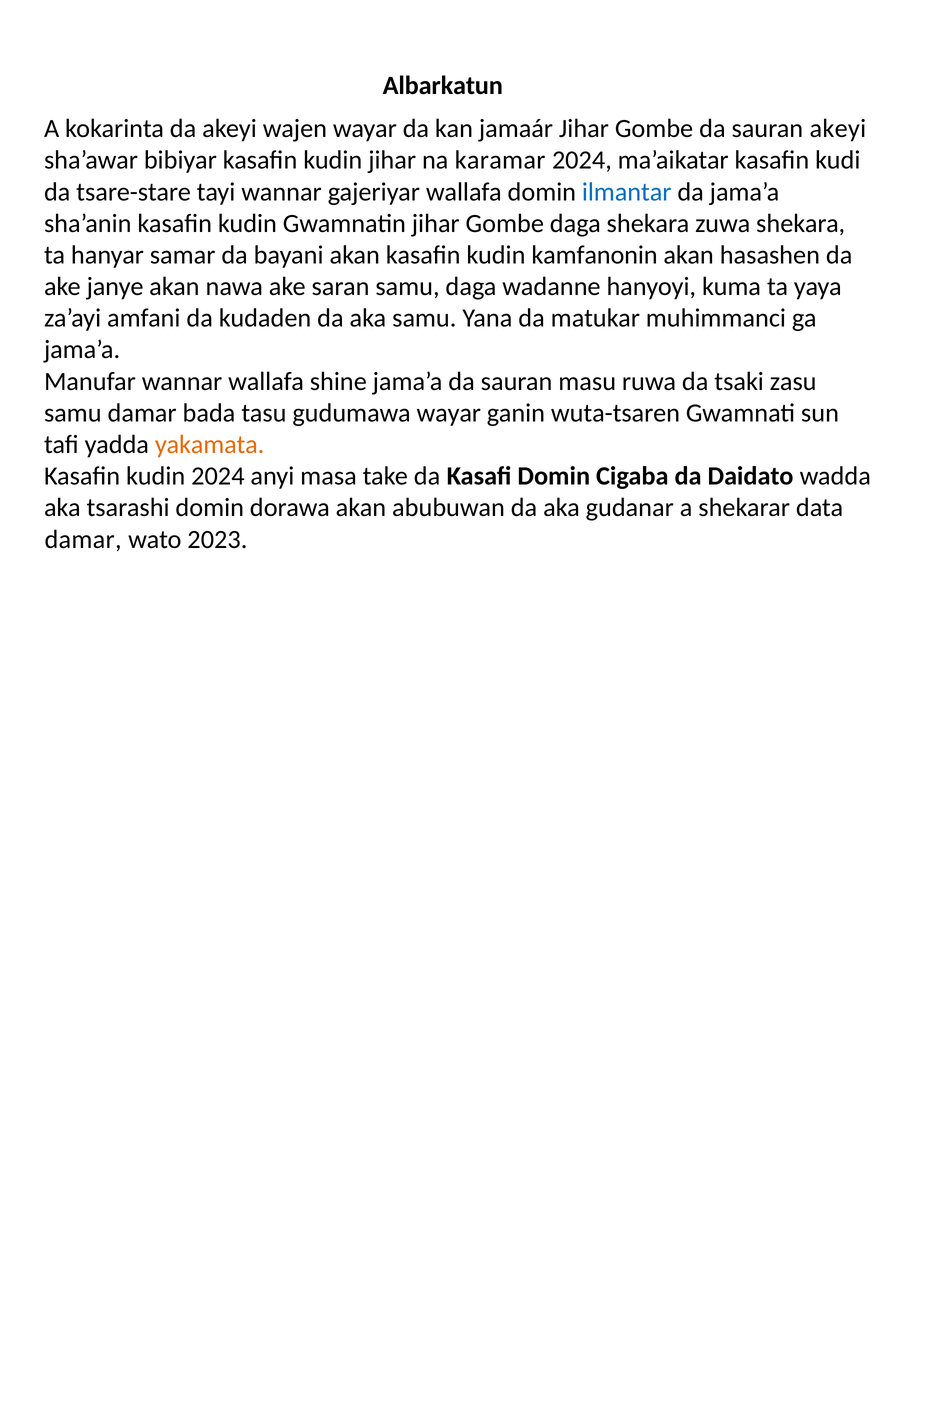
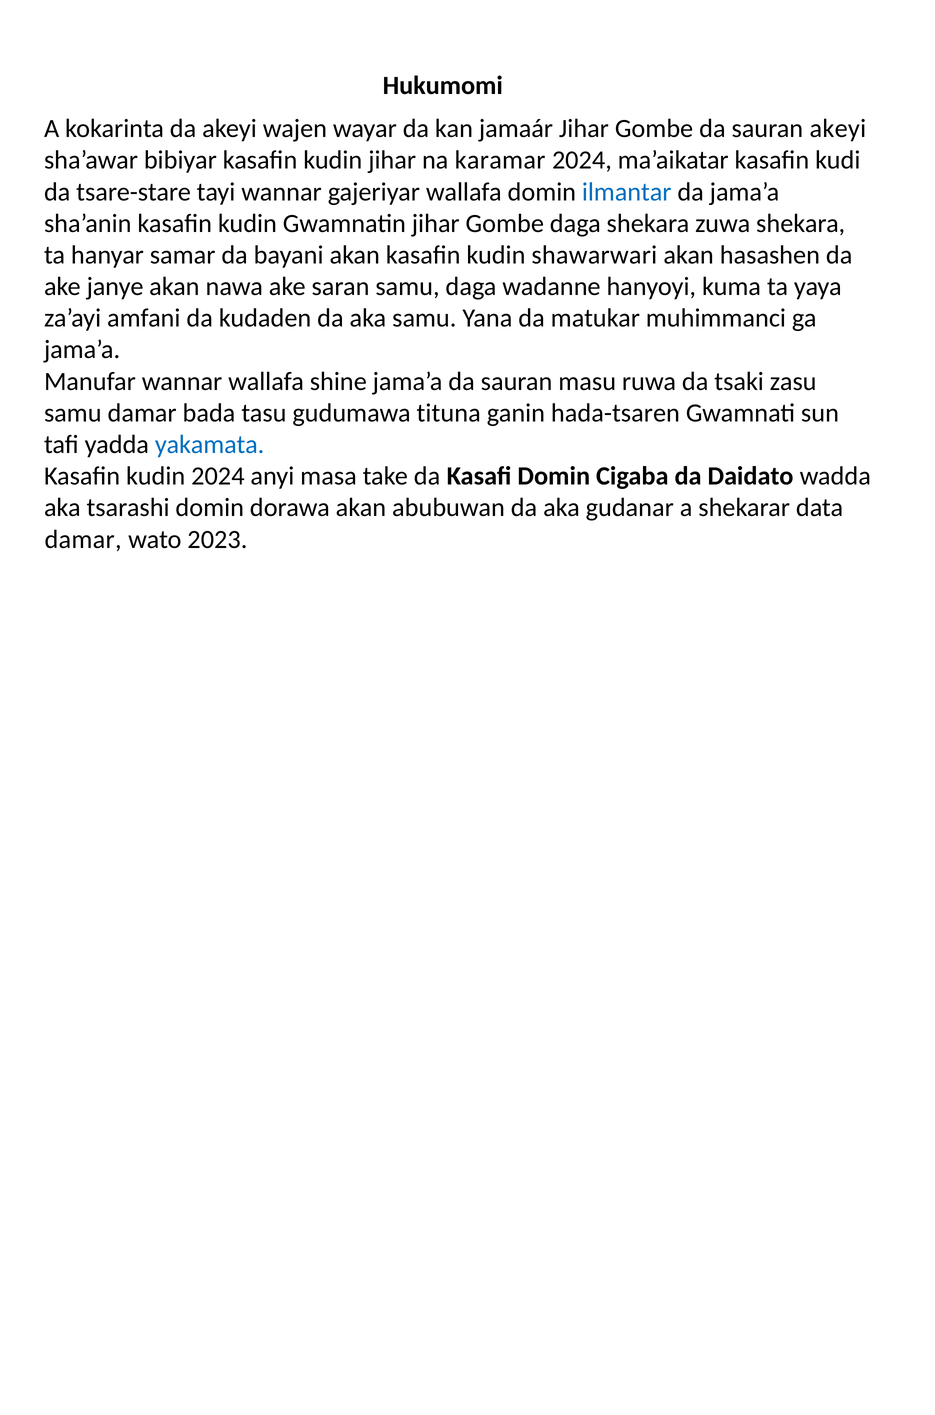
Albarkatun: Albarkatun -> Hukumomi (443, 86)
kamfanonin: kamfanonin -> shawarwari (594, 255)
gudumawa wayar: wayar -> tituna (449, 413)
wuta-tsaren: wuta-tsaren -> hada-tsaren (615, 413)
yakamata colour: orange -> blue (210, 445)
